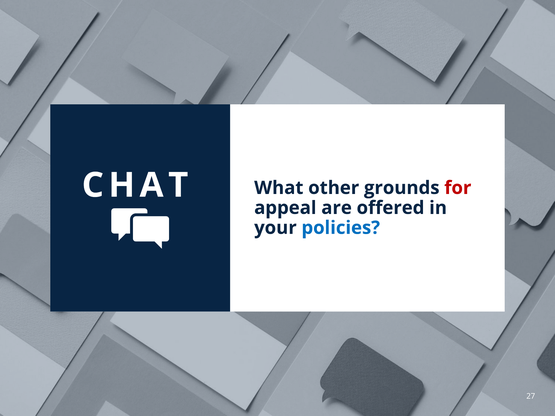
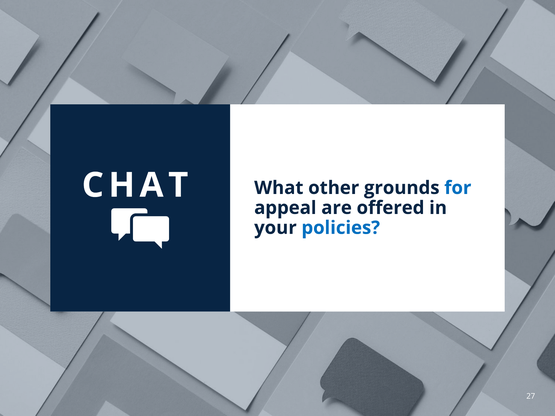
for colour: red -> blue (458, 188)
